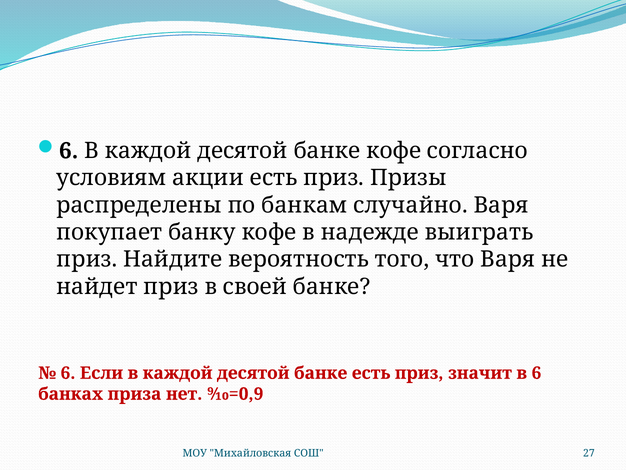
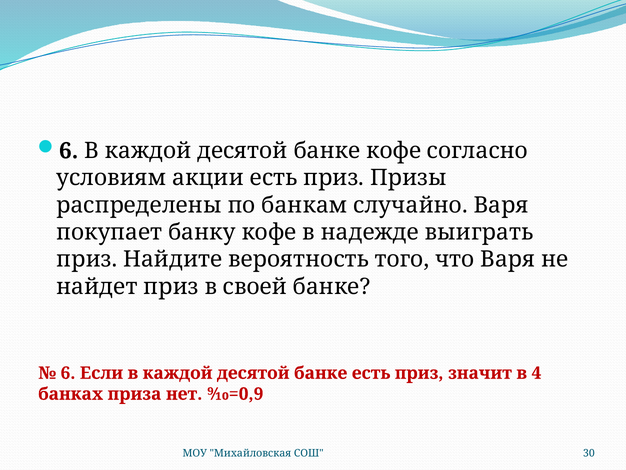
в 6: 6 -> 4 (536, 373)
27: 27 -> 30 (589, 453)
